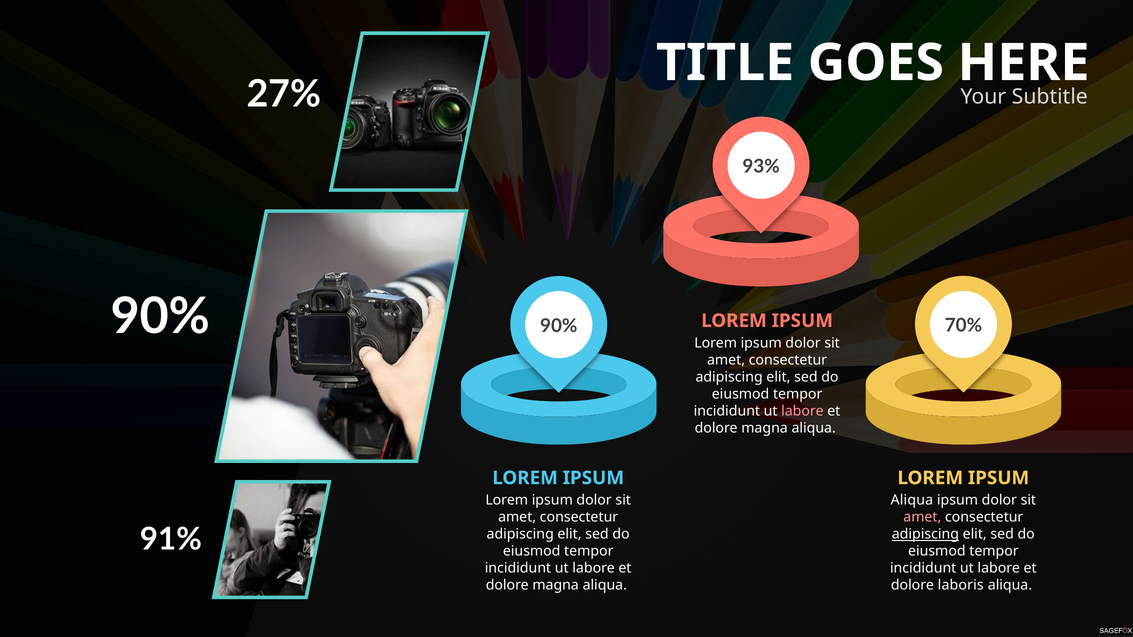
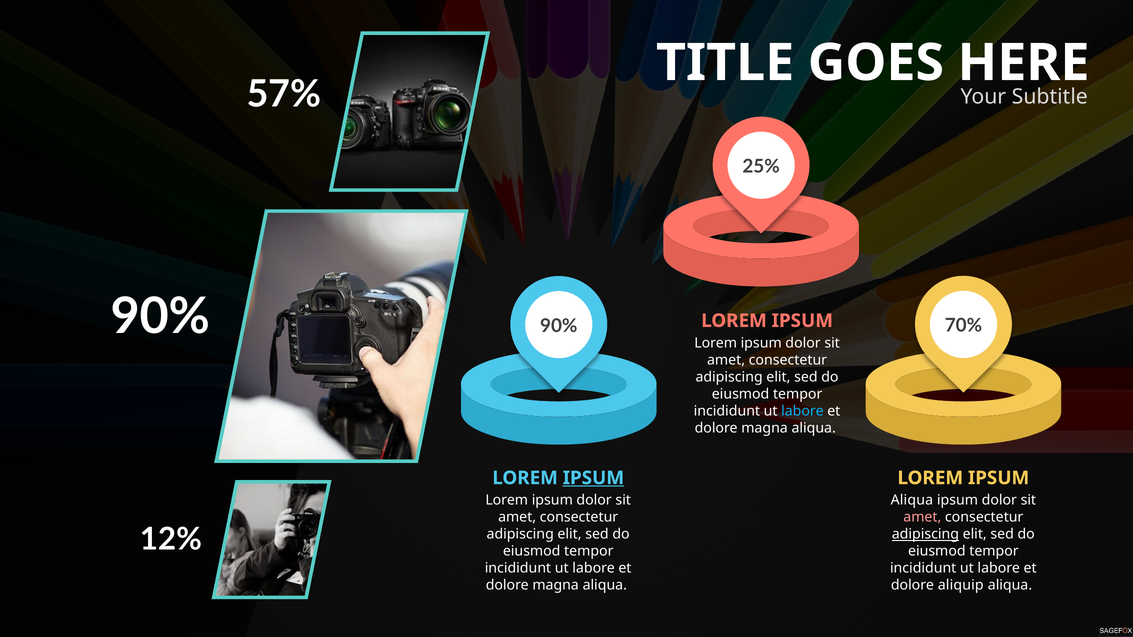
27%: 27% -> 57% (284, 94)
93%: 93% -> 25% (761, 167)
labore colour: pink -> light blue (802, 411)
IPSUM underline: none -> present (593, 478)
91%: 91% -> 12% (171, 540)
laboris: laboris -> aliquip (961, 585)
